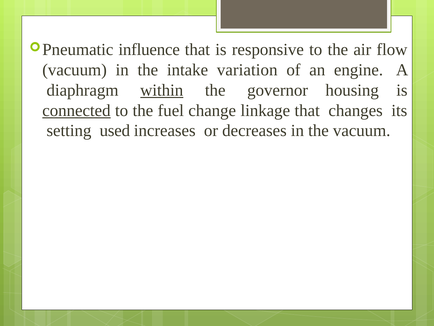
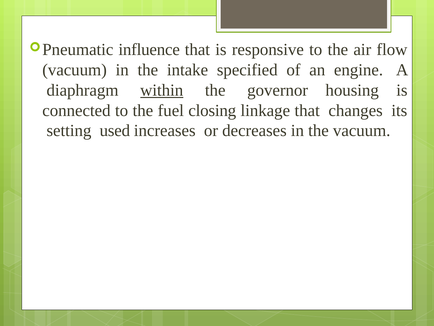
variation: variation -> specified (247, 70)
connected underline: present -> none (76, 110)
change: change -> closing (212, 110)
